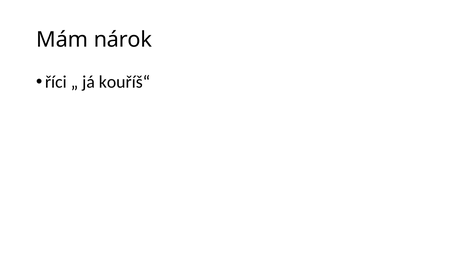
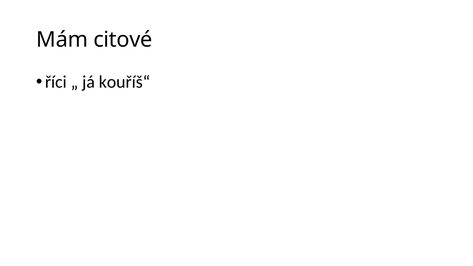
nárok: nárok -> citové (123, 40)
